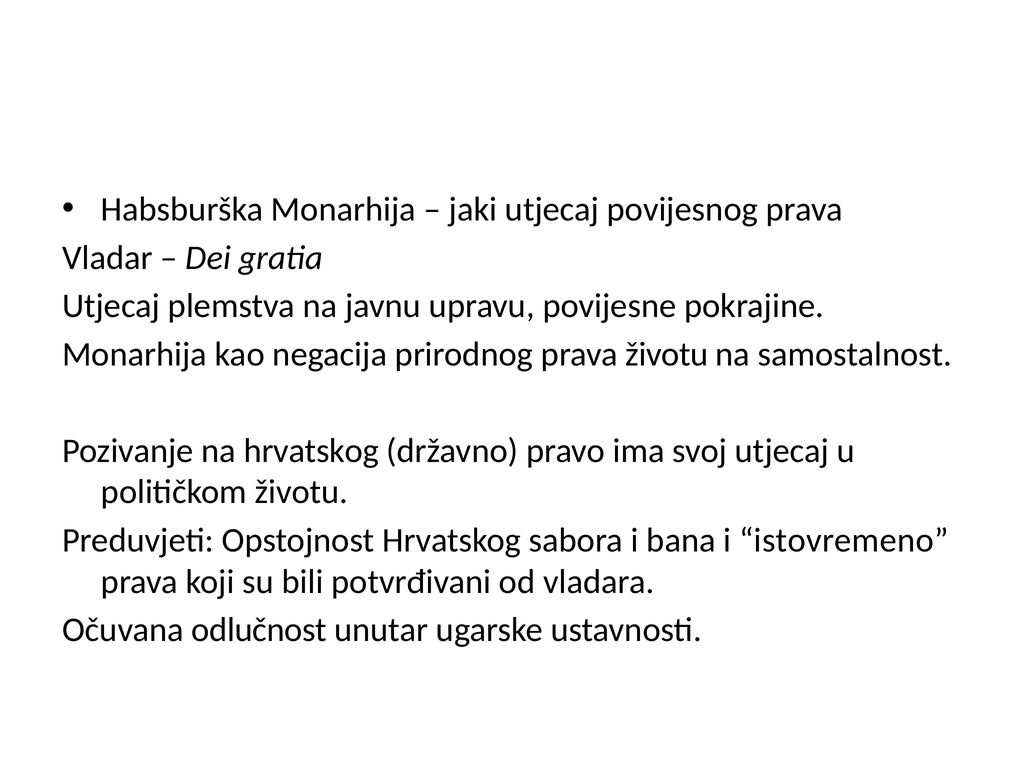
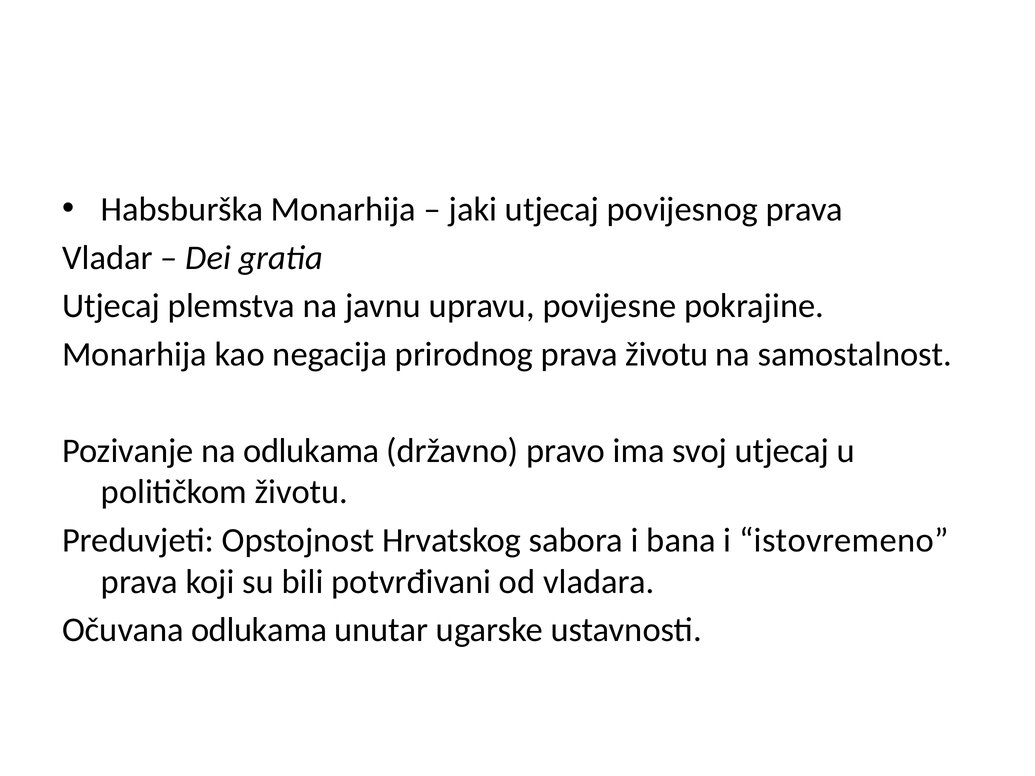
na hrvatskog: hrvatskog -> odlukama (311, 451)
Očuvana odlučnost: odlučnost -> odlukama (259, 630)
